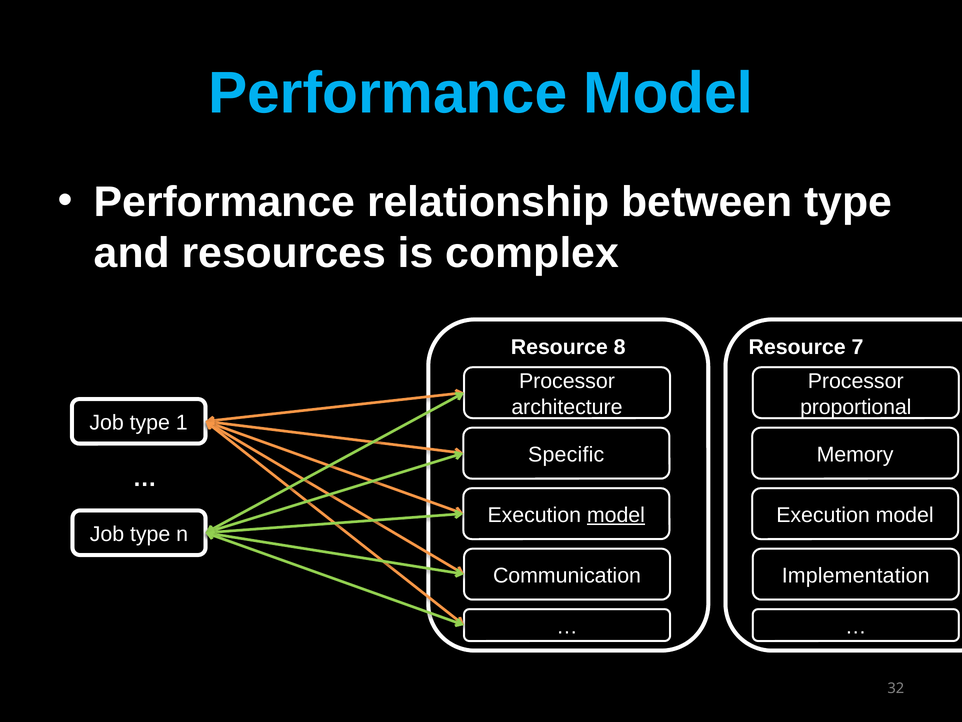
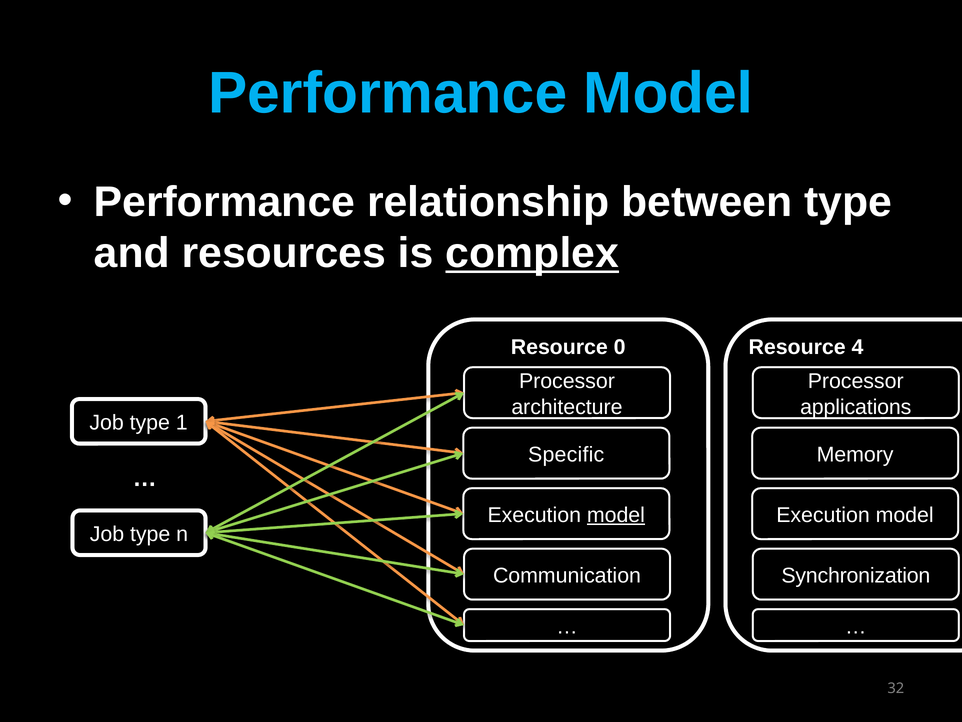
complex underline: none -> present (532, 253)
8: 8 -> 0 (620, 347)
7: 7 -> 4 (858, 347)
proportional: proportional -> applications (856, 407)
Implementation: Implementation -> Synchronization (856, 575)
